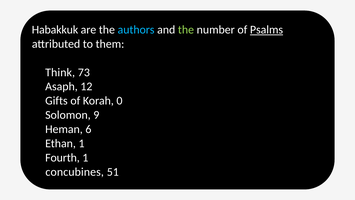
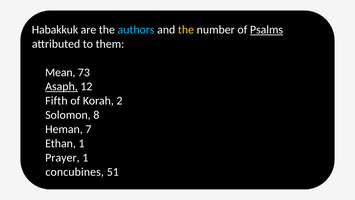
the colour: light green -> yellow (186, 30)
Think: Think -> Mean (60, 72)
Asaph underline: none -> present (61, 86)
Gifts: Gifts -> Fifth (56, 101)
0: 0 -> 2 (119, 101)
9: 9 -> 8 (96, 115)
6: 6 -> 7 (88, 129)
Fourth: Fourth -> Prayer (62, 157)
